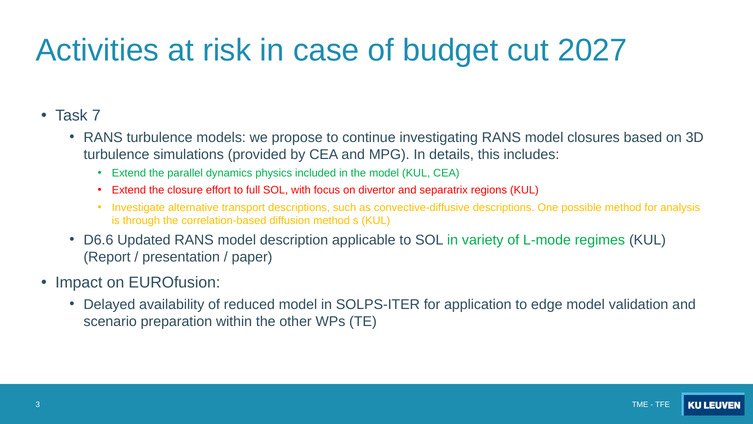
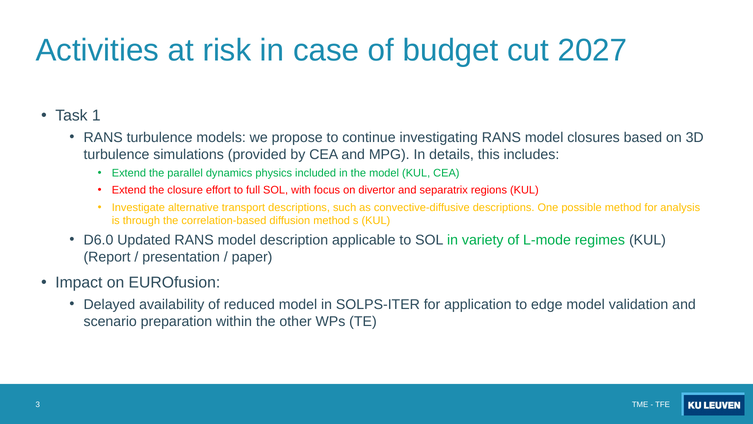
7: 7 -> 1 (96, 116)
D6.6: D6.6 -> D6.0 (98, 240)
